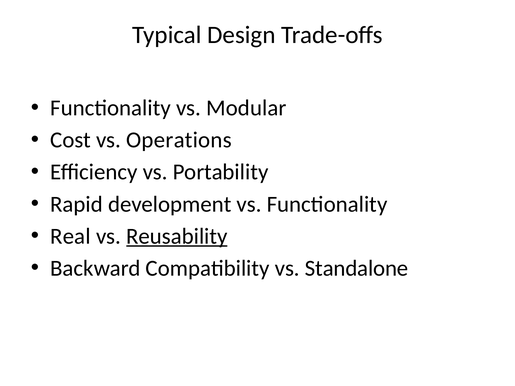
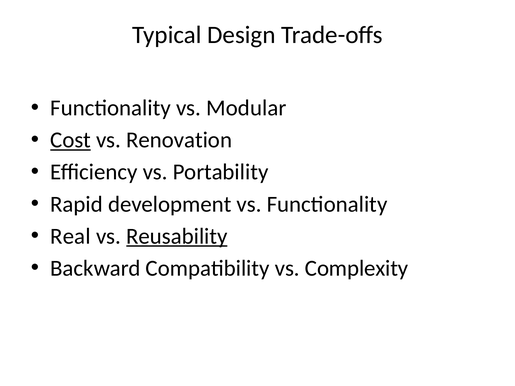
Cost underline: none -> present (71, 140)
Operations: Operations -> Renovation (179, 140)
Standalone: Standalone -> Complexity (357, 268)
